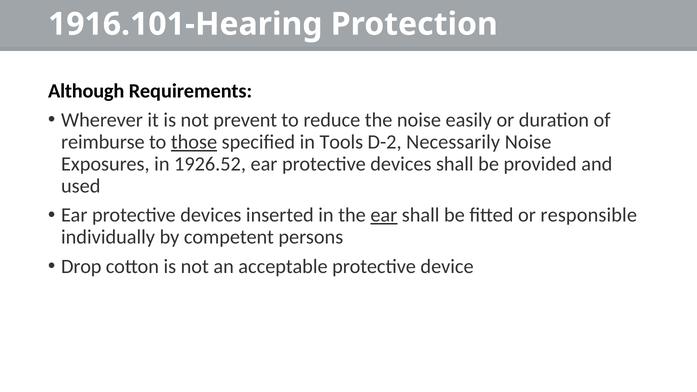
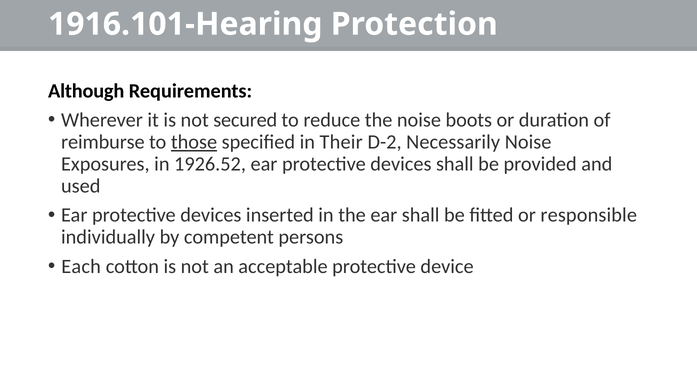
prevent: prevent -> secured (245, 120)
easily: easily -> boots (469, 120)
Tools: Tools -> Their (341, 142)
ear underline: present -> none (384, 215)
Drop: Drop -> Each (81, 266)
